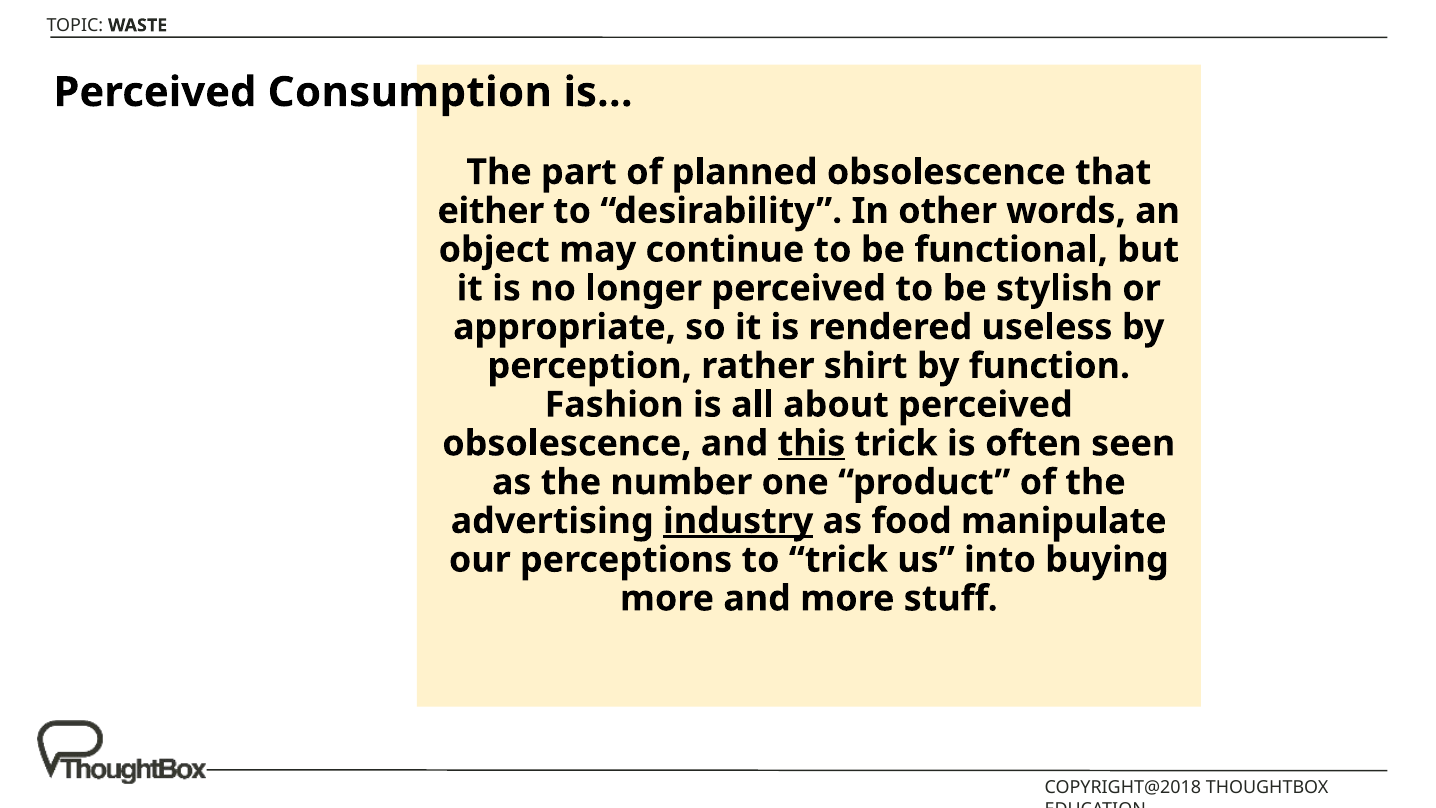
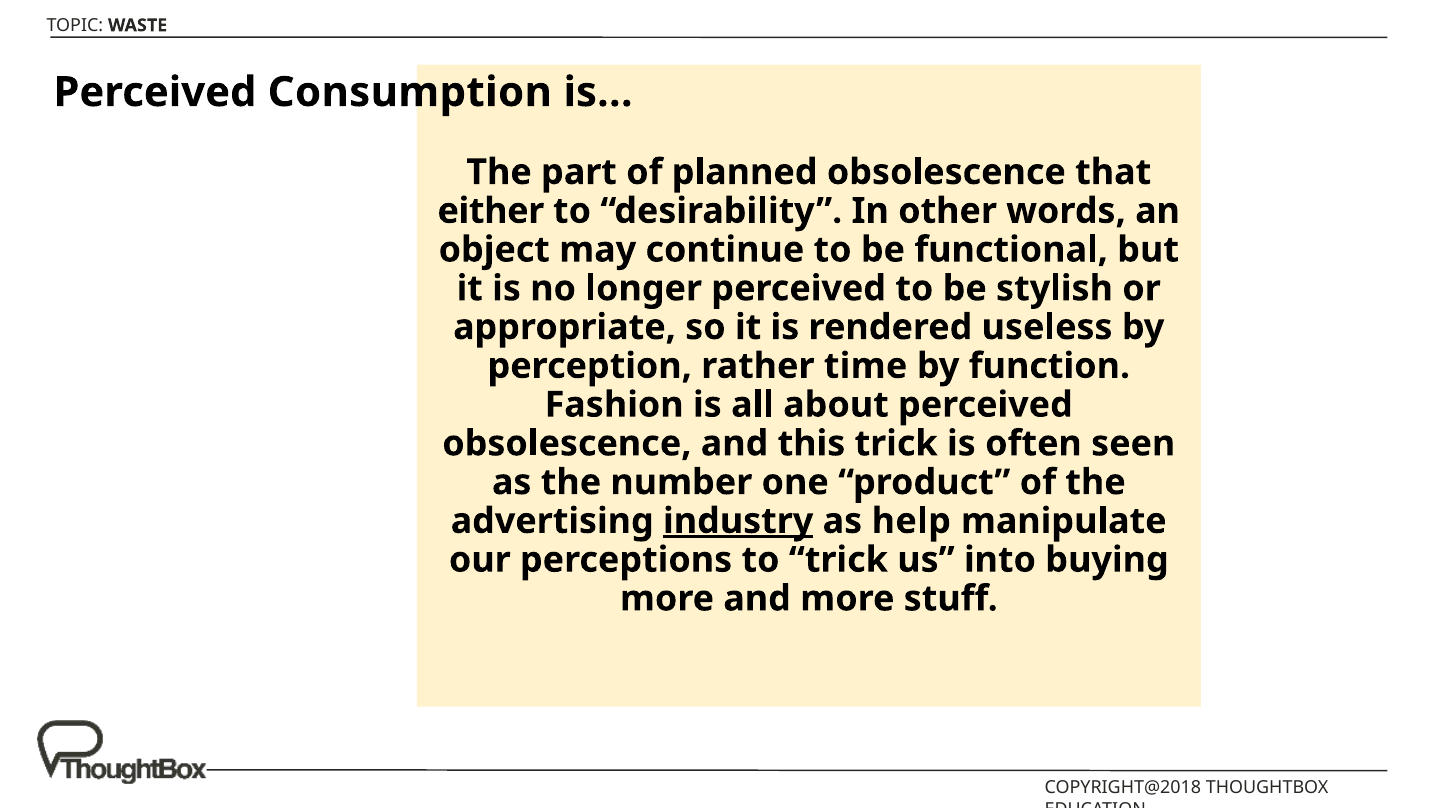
shirt: shirt -> time (866, 366)
this underline: present -> none (811, 443)
food: food -> help (911, 521)
